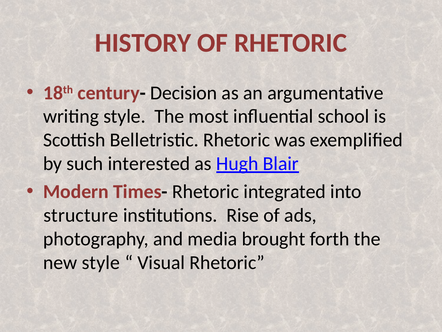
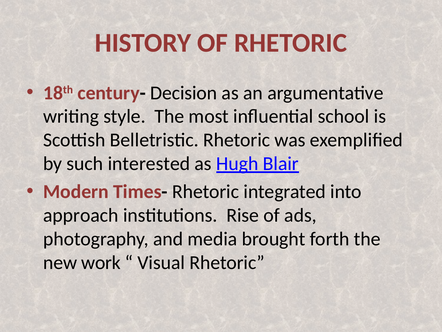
structure: structure -> approach (81, 215)
new style: style -> work (101, 262)
